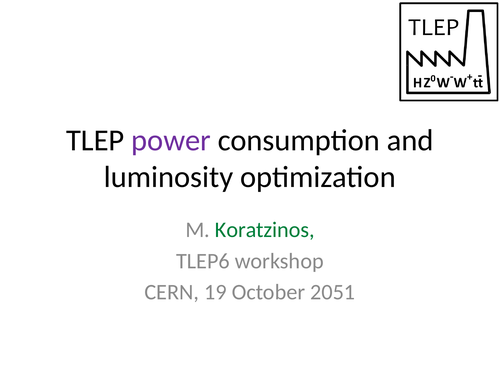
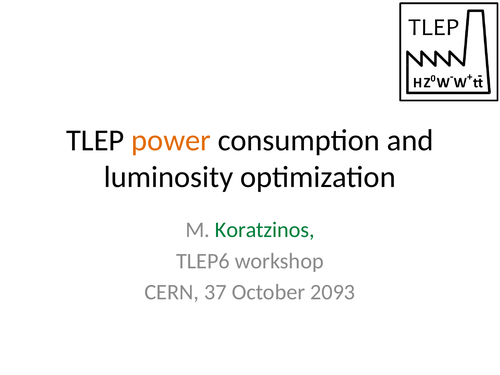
power colour: purple -> orange (171, 140)
19: 19 -> 37 (215, 292)
2051: 2051 -> 2093 (333, 292)
